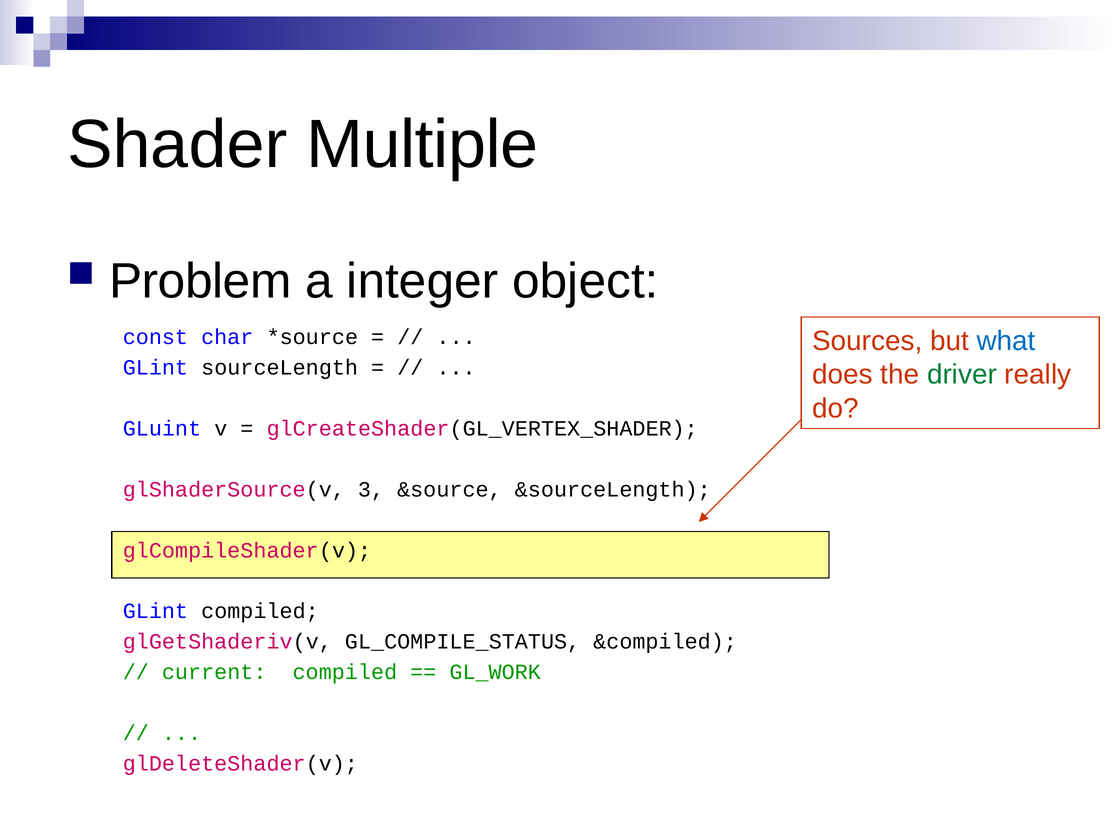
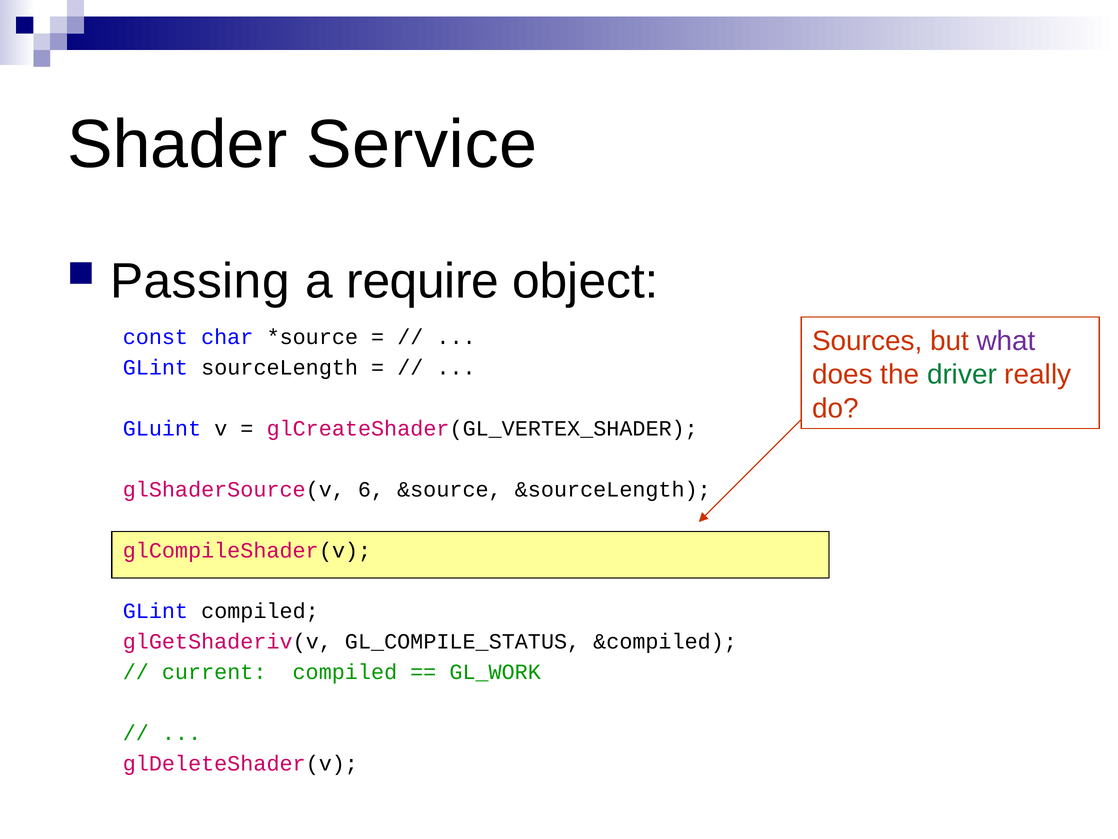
Multiple: Multiple -> Service (422, 144)
Problem: Problem -> Passing (200, 281)
integer: integer -> require (423, 281)
what colour: blue -> purple (1006, 341)
3: 3 -> 6 (371, 489)
